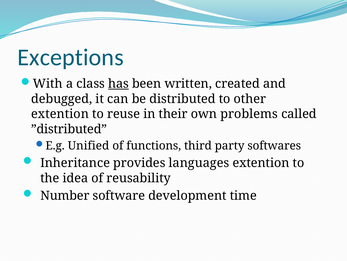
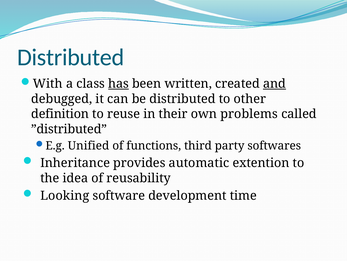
Exceptions: Exceptions -> Distributed (71, 57)
and underline: none -> present (275, 84)
extention: extention -> definition (60, 114)
languages: languages -> automatic (199, 163)
Number: Number -> Looking (65, 195)
